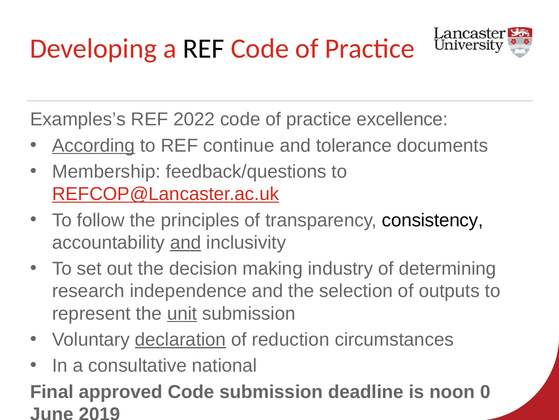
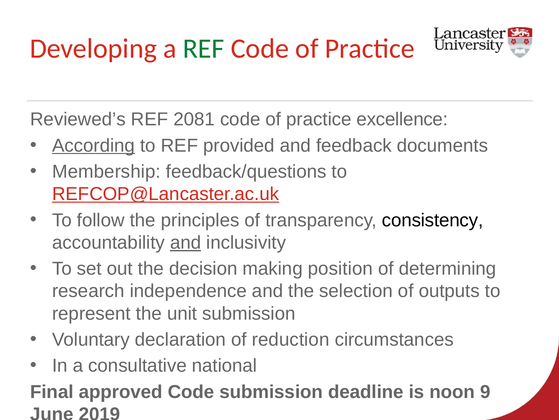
REF colour: black -> green (204, 49)
Examples’s: Examples’s -> Reviewed’s (78, 119)
2022: 2022 -> 2081 (194, 119)
continue: continue -> provided (239, 145)
tolerance: tolerance -> feedback (354, 145)
industry: industry -> position (340, 268)
unit underline: present -> none (182, 313)
declaration underline: present -> none (180, 339)
0: 0 -> 9 (485, 391)
